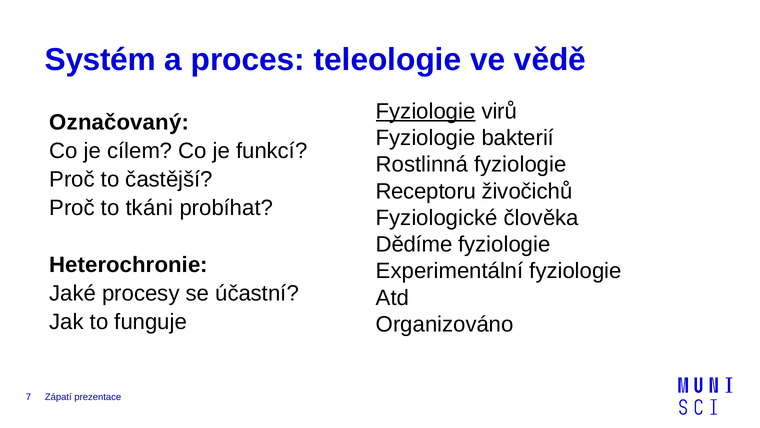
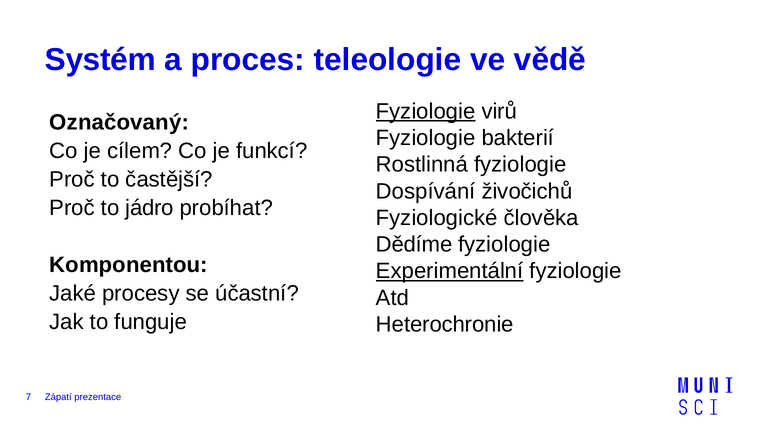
Receptoru: Receptoru -> Dospívání (426, 191)
tkáni: tkáni -> jádro (150, 208)
Heterochronie: Heterochronie -> Komponentou (129, 265)
Experimentální underline: none -> present (450, 271)
Organizováno: Organizováno -> Heterochronie (445, 324)
